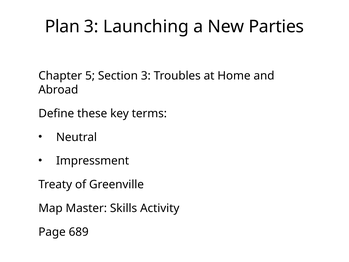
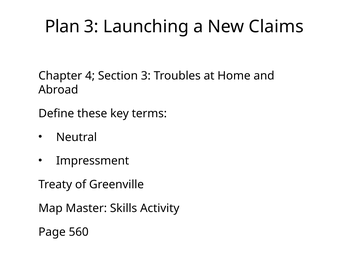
Parties: Parties -> Claims (276, 27)
5: 5 -> 4 (90, 76)
689: 689 -> 560 (79, 232)
